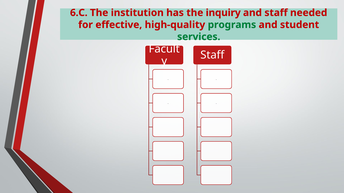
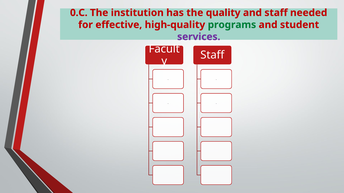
6.C: 6.C -> 0.C (79, 13)
inquiry: inquiry -> quality (223, 13)
services colour: green -> purple (199, 37)
